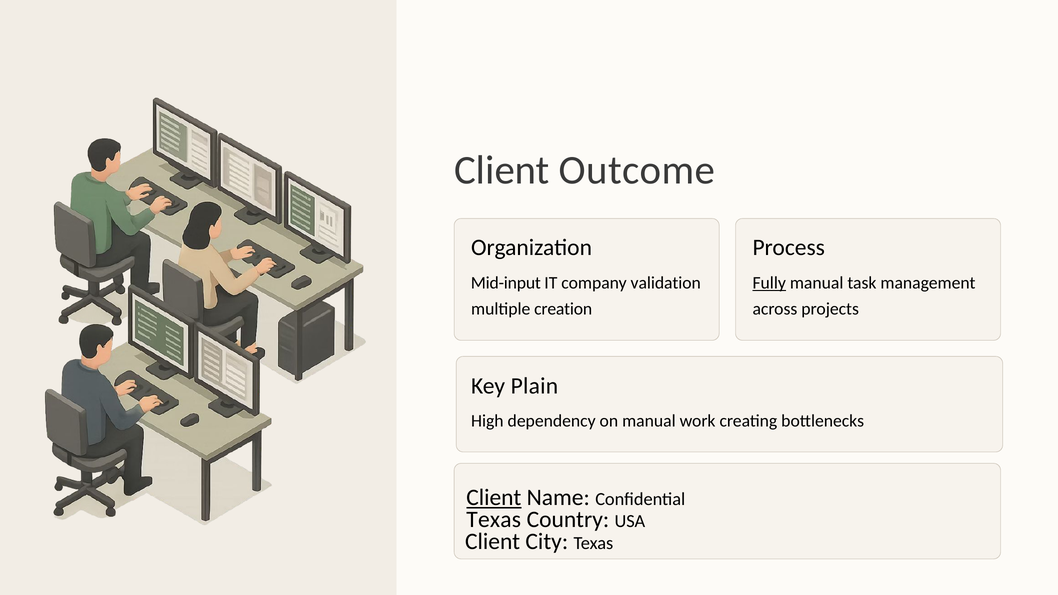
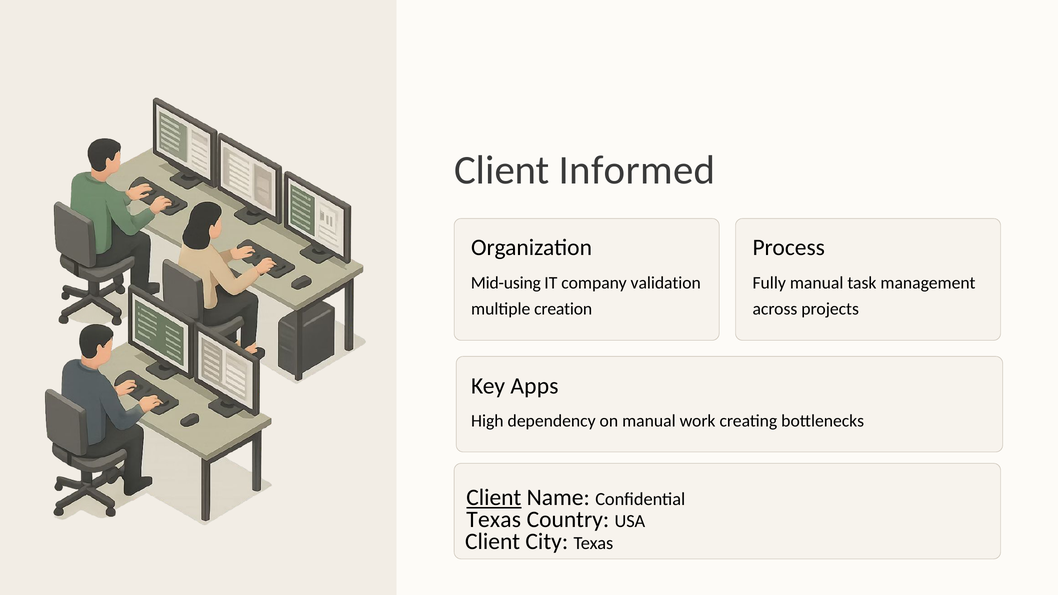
Outcome: Outcome -> Informed (637, 170)
Mid-input: Mid-input -> Mid-using (506, 283)
Fully underline: present -> none (769, 283)
Plain: Plain -> Apps (534, 386)
